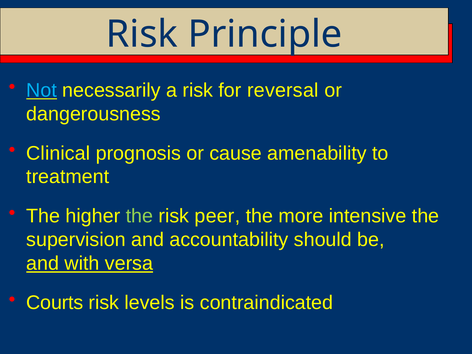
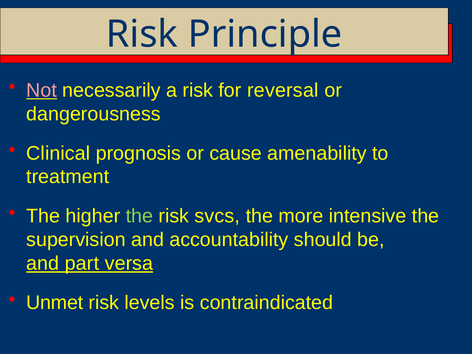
Not colour: light blue -> pink (42, 90)
peer: peer -> svcs (217, 216)
with: with -> part (82, 263)
Courts: Courts -> Unmet (55, 303)
